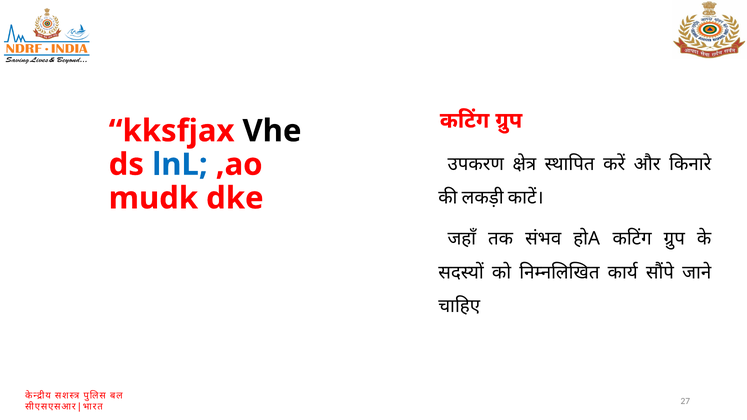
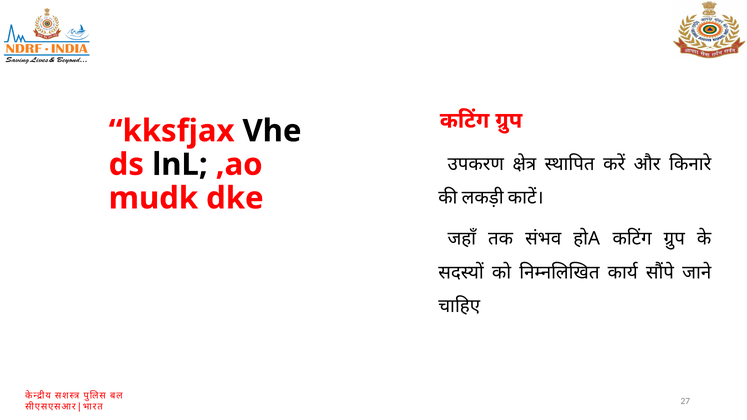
lnL colour: blue -> black (180, 165)
